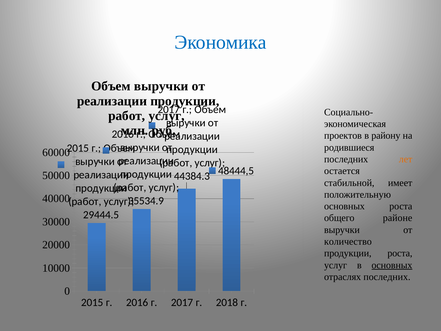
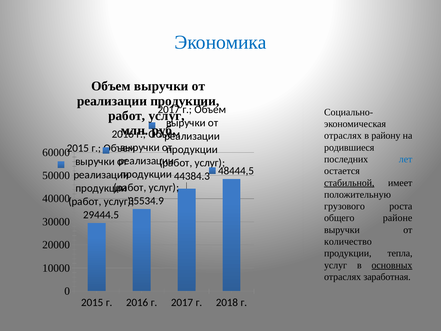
проектов: проектов -> отраслях (343, 136)
лет colour: orange -> blue (406, 159)
стабильной underline: none -> present (349, 183)
основных: основных -> грузового (344, 206)
продукции роста: роста -> тепла (400, 253)
отраслях последних: последних -> заработная (387, 277)
